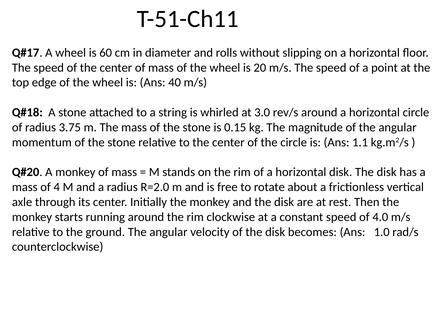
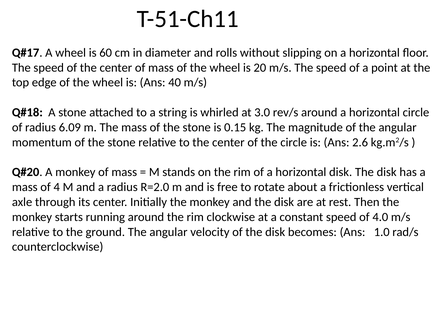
3.75: 3.75 -> 6.09 (70, 127)
1.1: 1.1 -> 2.6 (360, 142)
